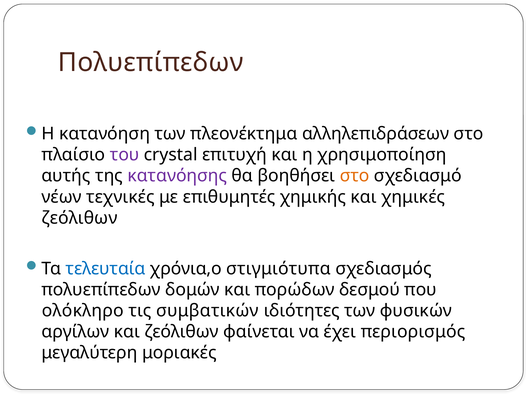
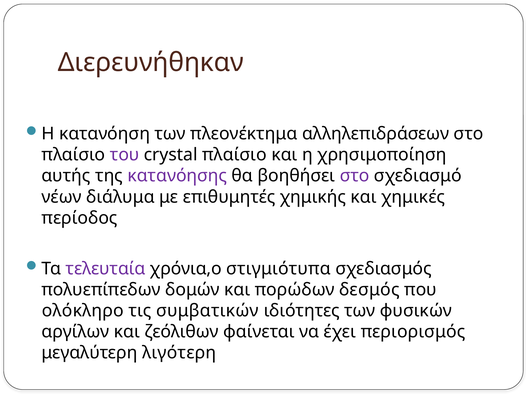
Πολυεπίπεδων: Πολυεπίπεδων -> Διερευνήθηκαν (151, 62)
crystal επιτυχή: επιτυχή -> πλαίσιο (234, 155)
στο colour: orange -> purple (355, 176)
τεχνικές: τεχνικές -> διάλυμα (120, 197)
ζεόλιθων: ζεόλιθων -> περίοδος (80, 218)
τελευταία colour: blue -> purple (106, 269)
δεσμού: δεσμού -> δεσμός (369, 290)
μοριακές: μοριακές -> λιγότερη (179, 353)
